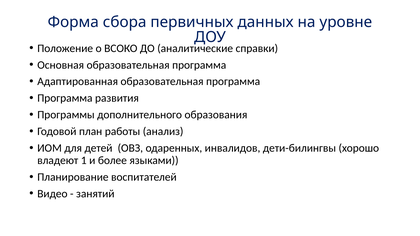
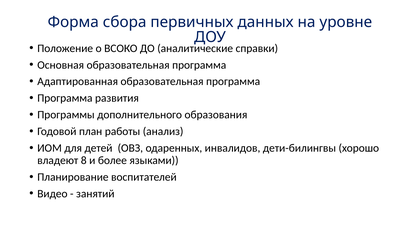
1: 1 -> 8 (84, 161)
